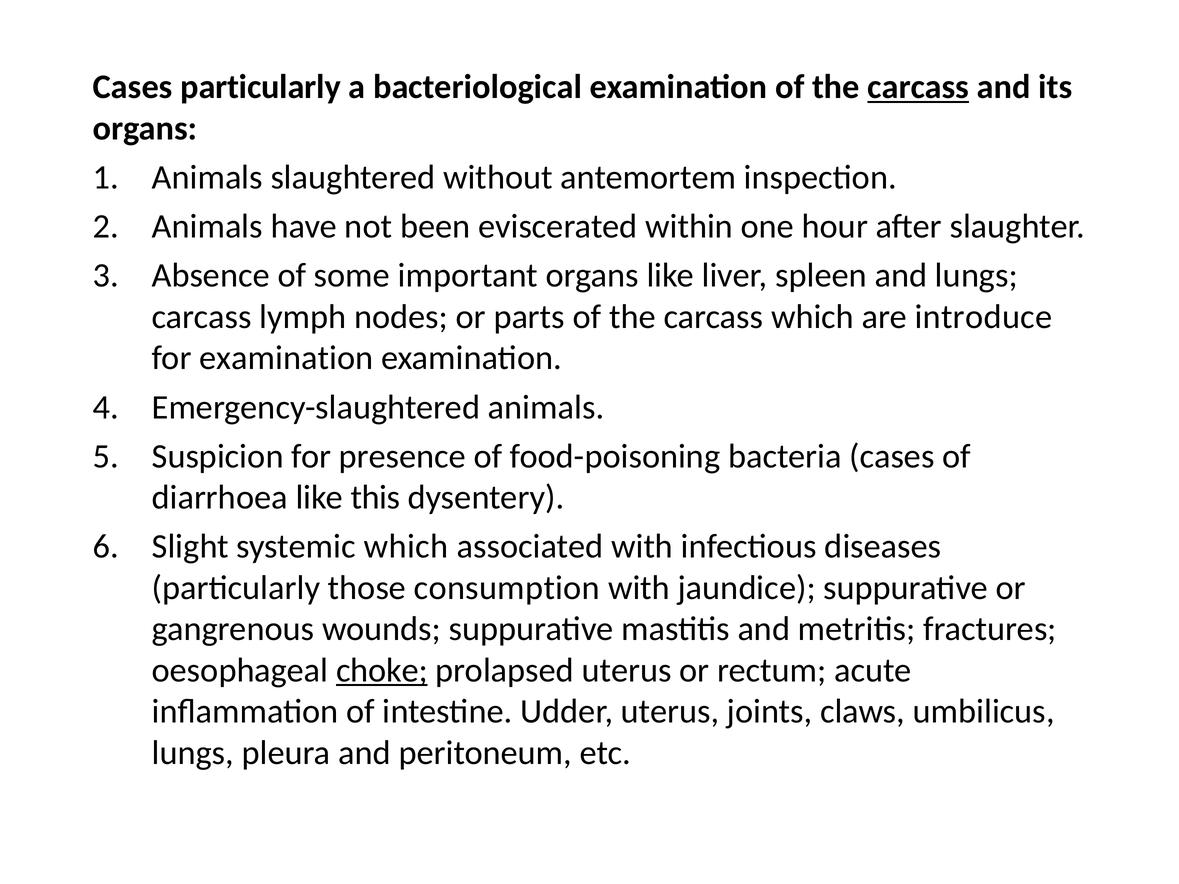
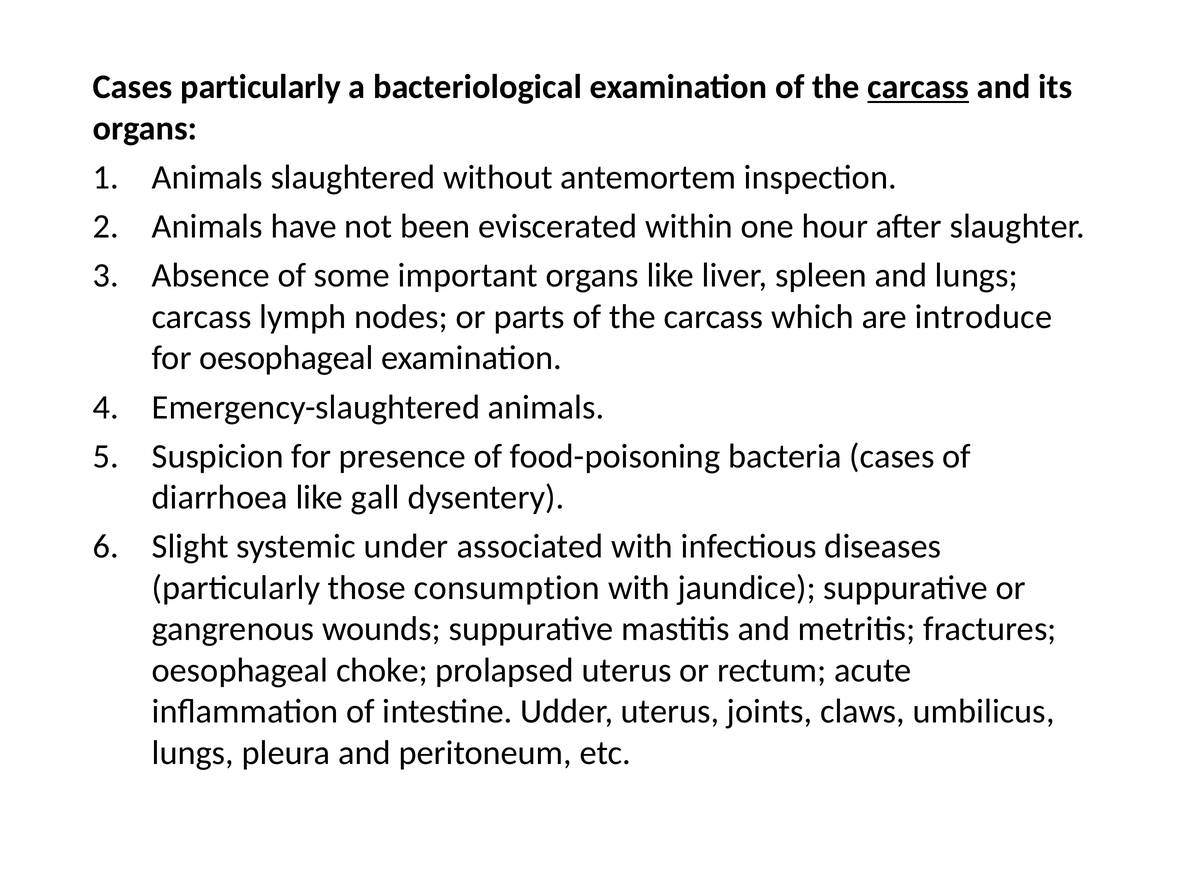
for examination: examination -> oesophageal (286, 358)
this: this -> gall (375, 498)
systemic which: which -> under (406, 547)
choke underline: present -> none (382, 671)
